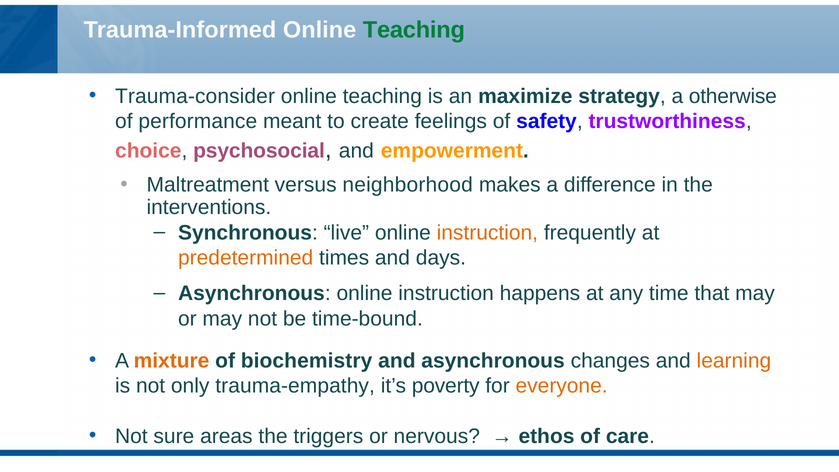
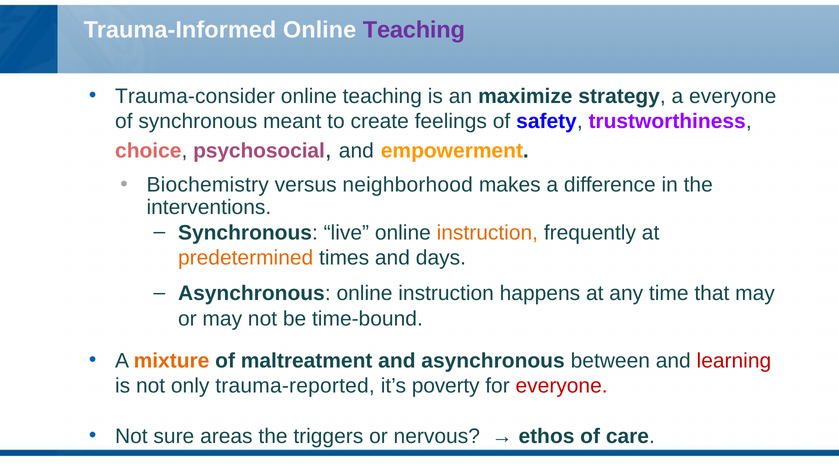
Teaching colour: green -> purple (414, 30)
a otherwise: otherwise -> everyone (733, 96)
of performance: performance -> synchronous (198, 121)
Maltreatment: Maltreatment -> Biochemistry (208, 185)
biochemistry: biochemistry -> maltreatment (307, 361)
changes: changes -> between (610, 361)
learning colour: orange -> red (734, 361)
trauma-empathy: trauma-empathy -> trauma-reported (295, 386)
everyone colour: orange -> red (562, 386)
